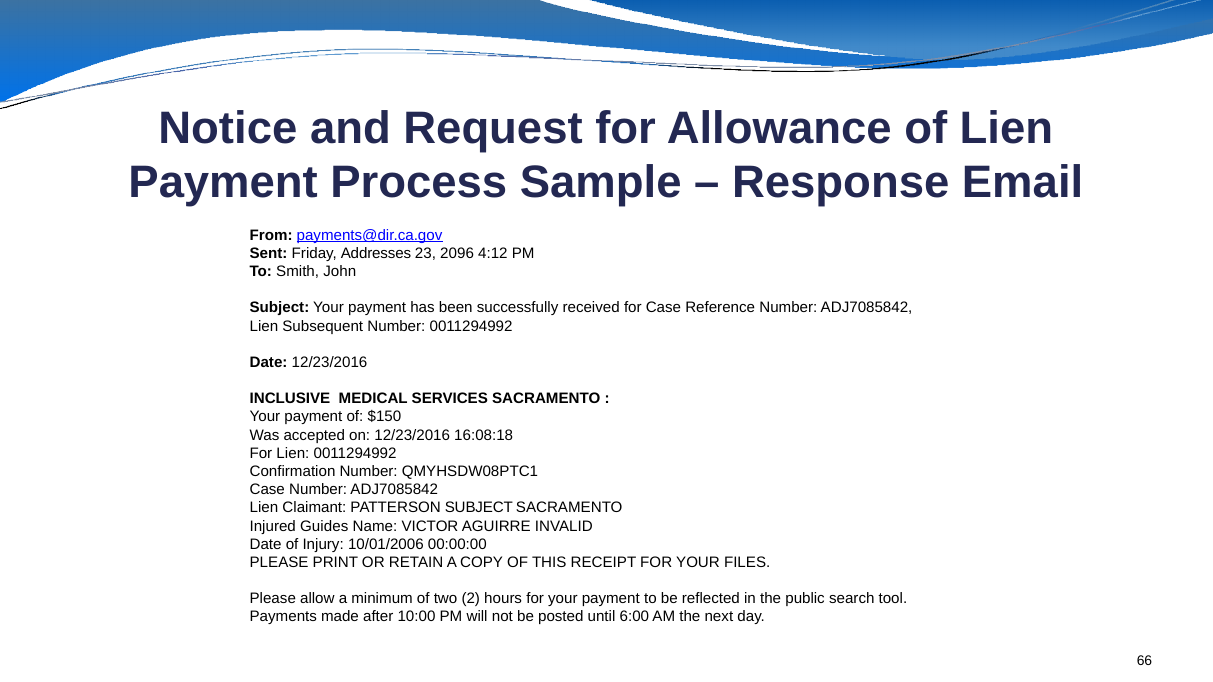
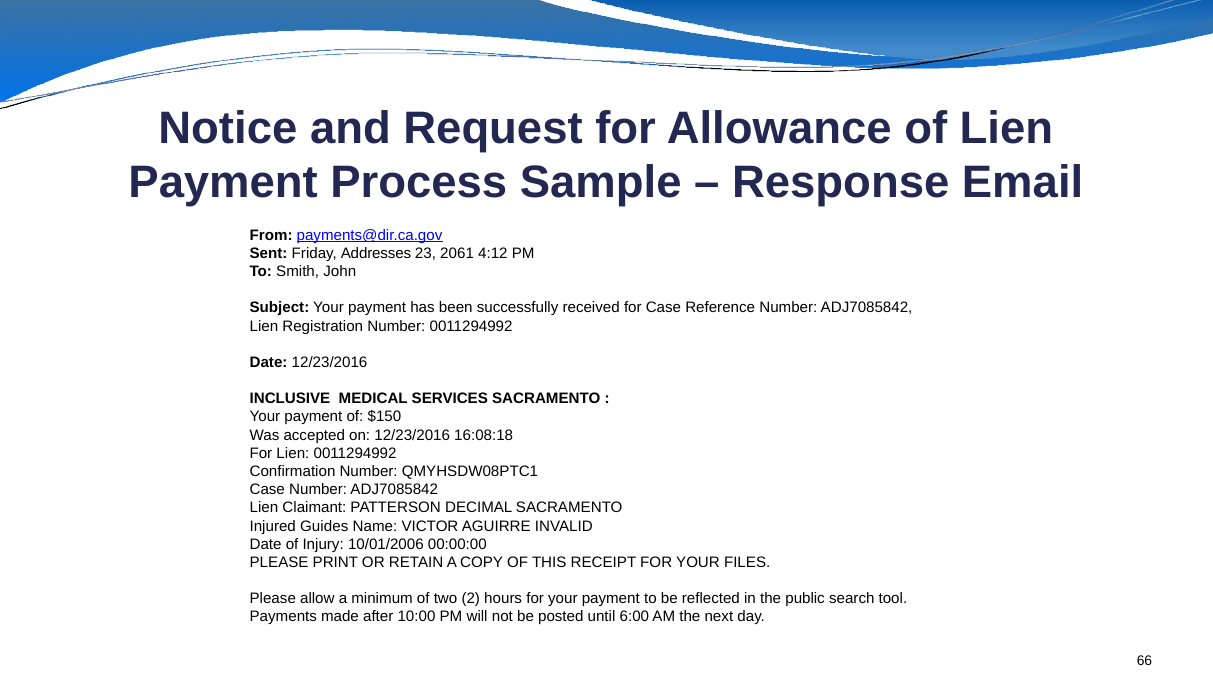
2096: 2096 -> 2061 (457, 253)
Subsequent: Subsequent -> Registration (323, 326)
PATTERSON SUBJECT: SUBJECT -> DECIMAL (479, 508)
